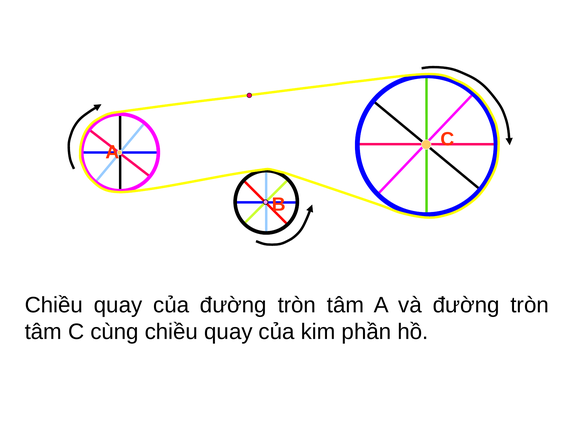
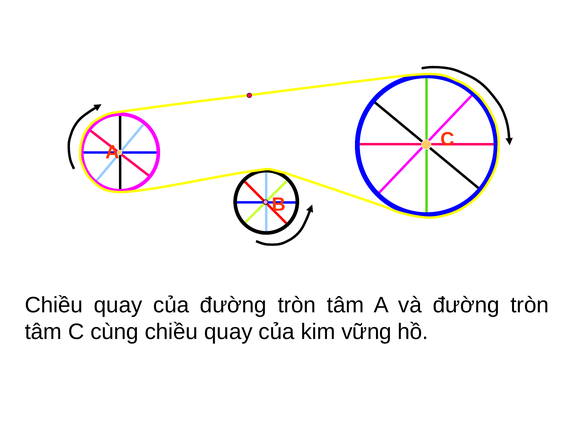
phần: phần -> vững (367, 332)
